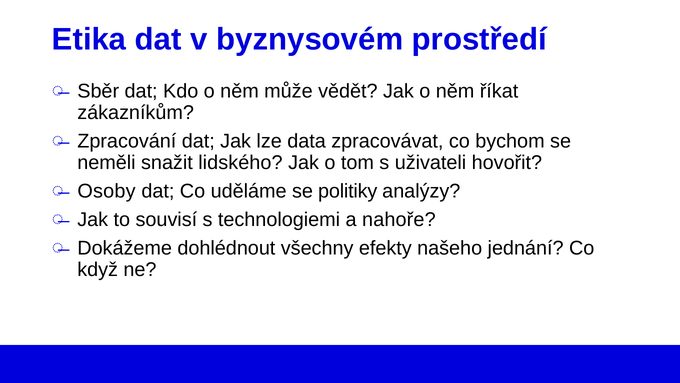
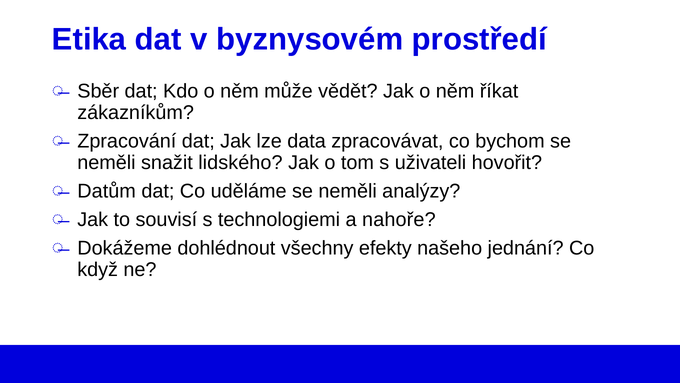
Osoby: Osoby -> Datům (107, 191)
uděláme se politiky: politiky -> neměli (348, 191)
